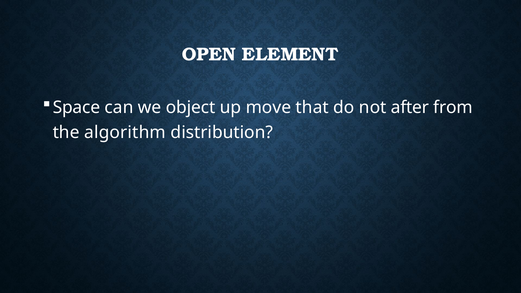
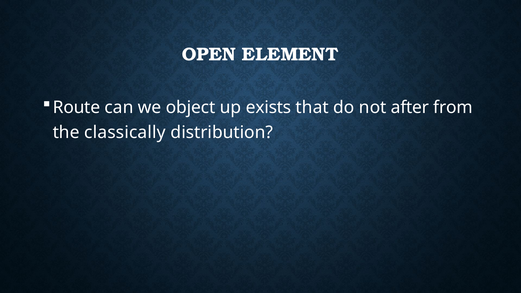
Space: Space -> Route (76, 107)
move: move -> exists (269, 107)
algorithm: algorithm -> classically (125, 132)
